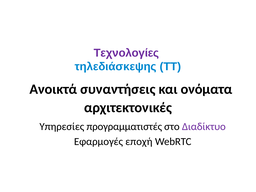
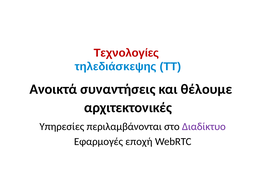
Τεχνολογίες colour: purple -> red (126, 53)
ονόματα: ονόματα -> θέλουμε (206, 89)
προγραμματιστές: προγραμματιστές -> περιλαμβάνονται (124, 127)
